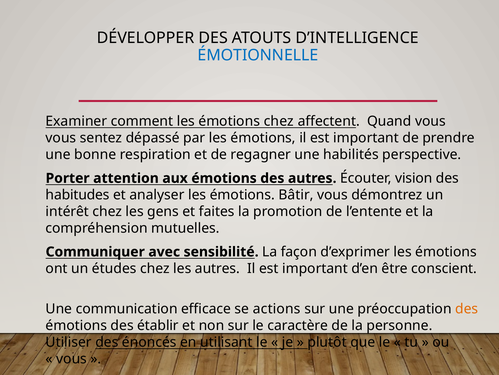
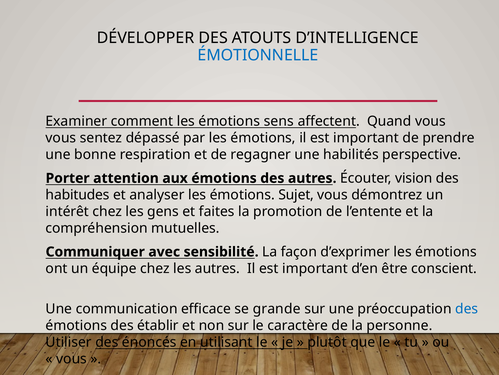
émotions chez: chez -> sens (279, 121)
Bâtir: Bâtir -> Sujet (296, 195)
études: études -> équipe (114, 268)
actions: actions -> grande (277, 308)
des colour: orange -> blue (467, 308)
